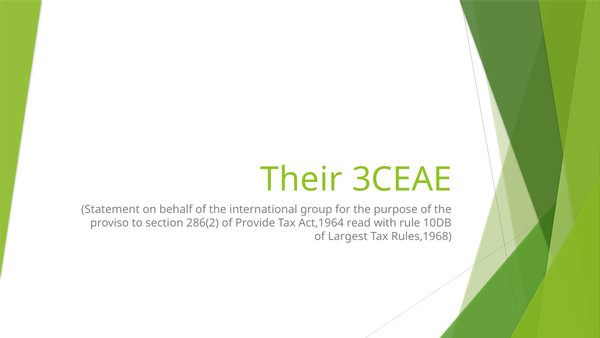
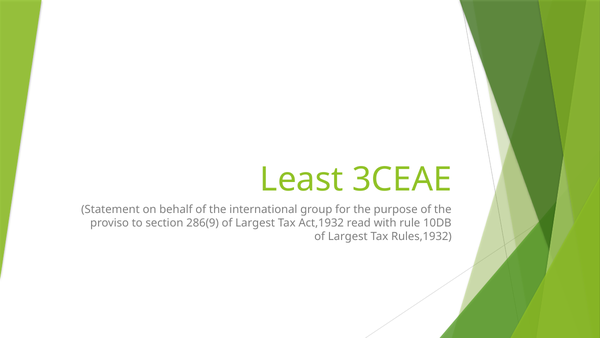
Their: Their -> Least (302, 179)
286(2: 286(2 -> 286(9 (203, 223)
Provide: Provide -> Largest (255, 223)
Act,1964: Act,1964 -> Act,1932 (321, 223)
Rules,1968: Rules,1968 -> Rules,1932 (421, 236)
